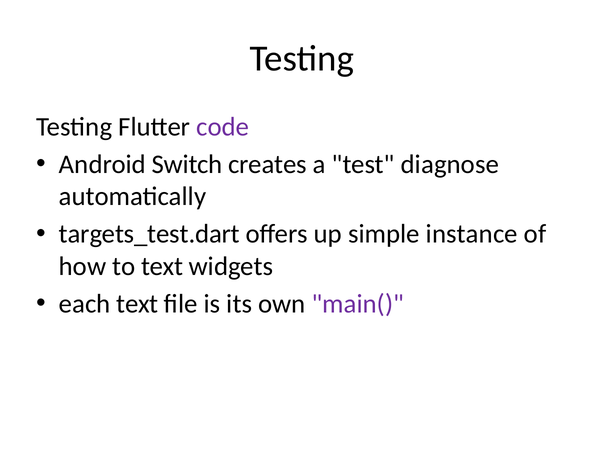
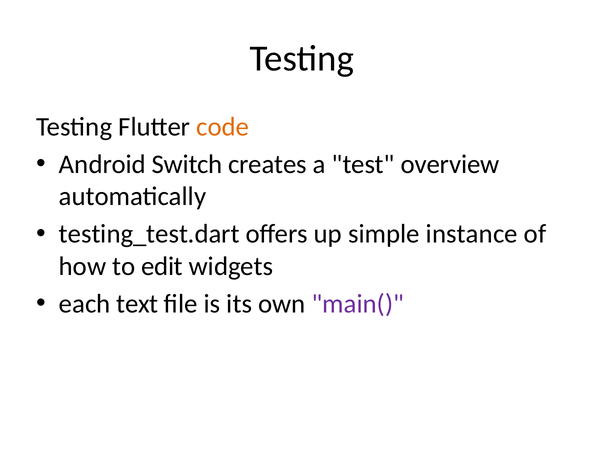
code colour: purple -> orange (223, 127)
diagnose: diagnose -> overview (450, 164)
targets_test.dart: targets_test.dart -> testing_test.dart (149, 234)
to text: text -> edit (162, 266)
